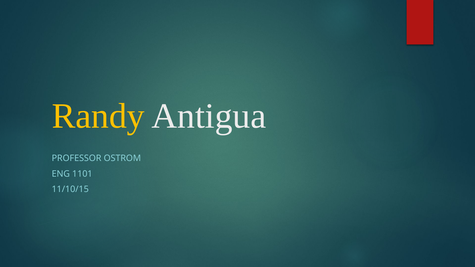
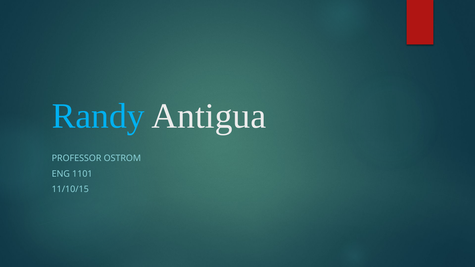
Randy colour: yellow -> light blue (98, 116)
